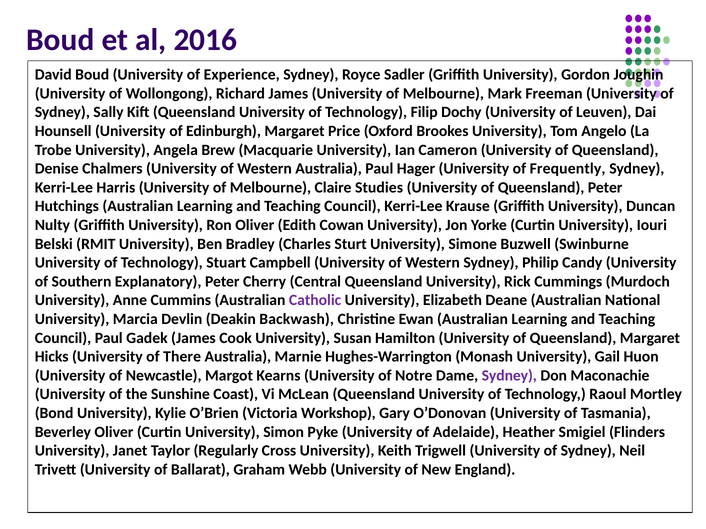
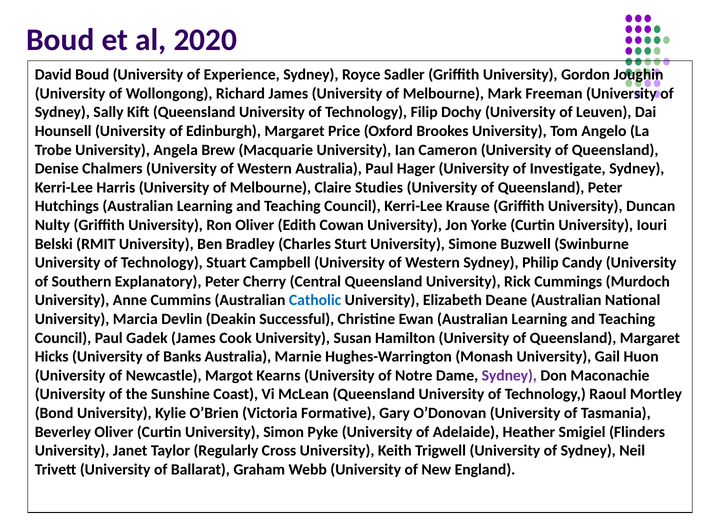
2016: 2016 -> 2020 (205, 40)
Frequently: Frequently -> Investigate (568, 169)
Catholic colour: purple -> blue (315, 301)
Backwash: Backwash -> Successful (297, 319)
There: There -> Banks (182, 357)
Workshop: Workshop -> Formative (338, 413)
